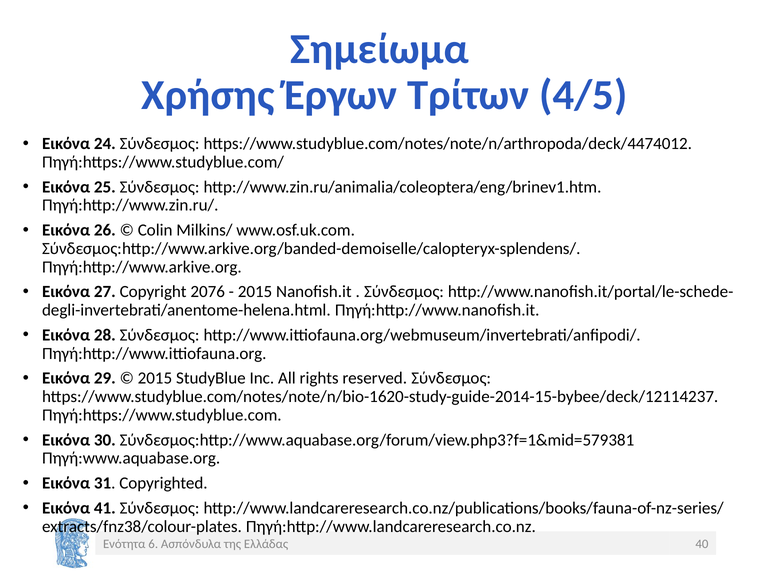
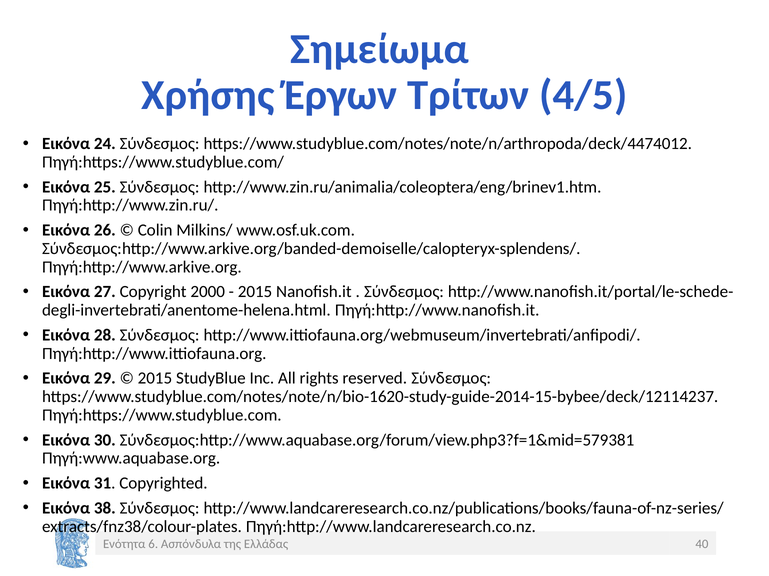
2076: 2076 -> 2000 (208, 292)
41: 41 -> 38 (105, 509)
